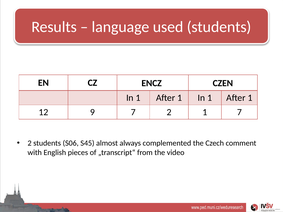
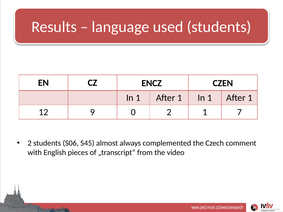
9 7: 7 -> 0 (133, 112)
